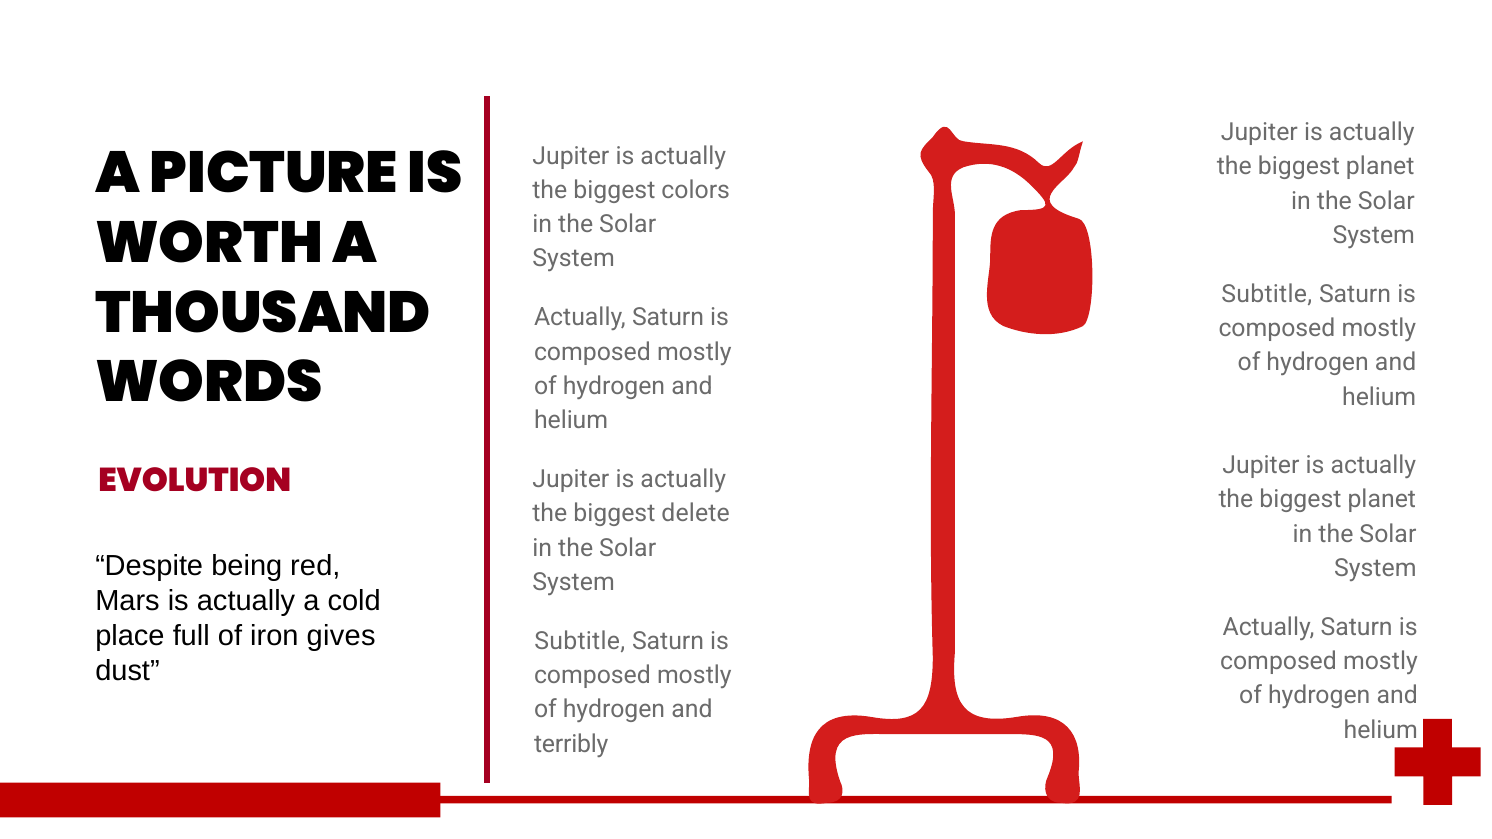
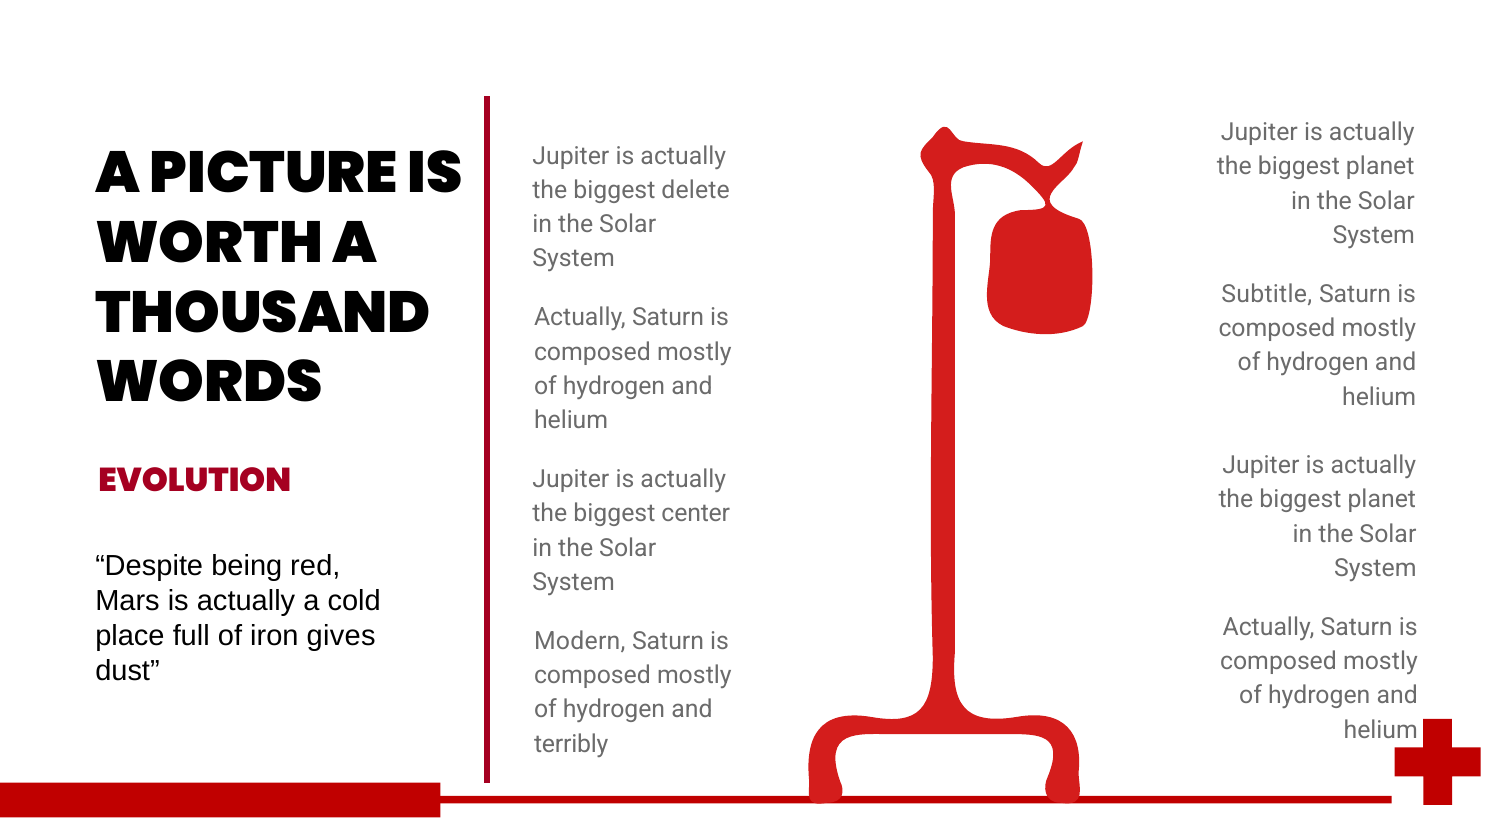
colors: colors -> delete (696, 190)
delete: delete -> center (696, 514)
Subtitle: Subtitle -> Modern (580, 641)
